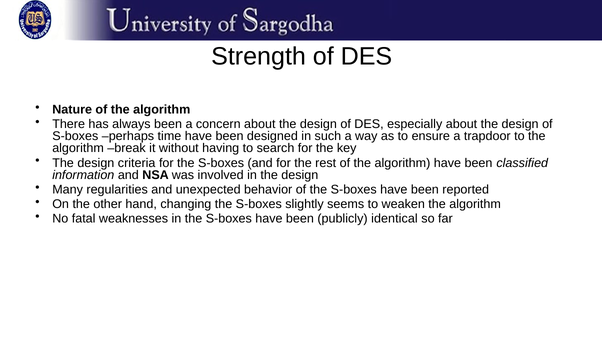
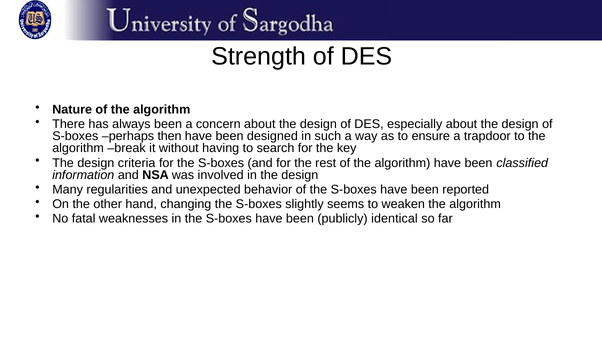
time: time -> then (170, 136)
